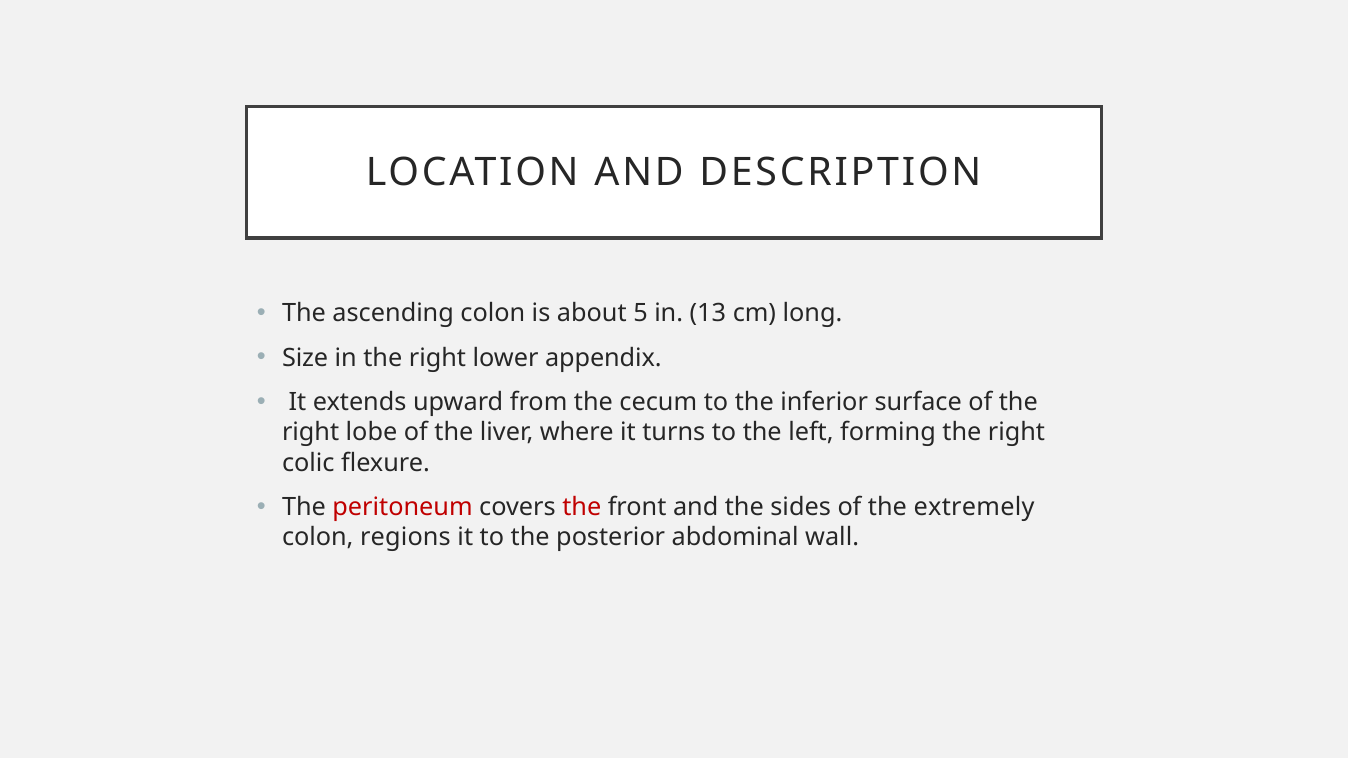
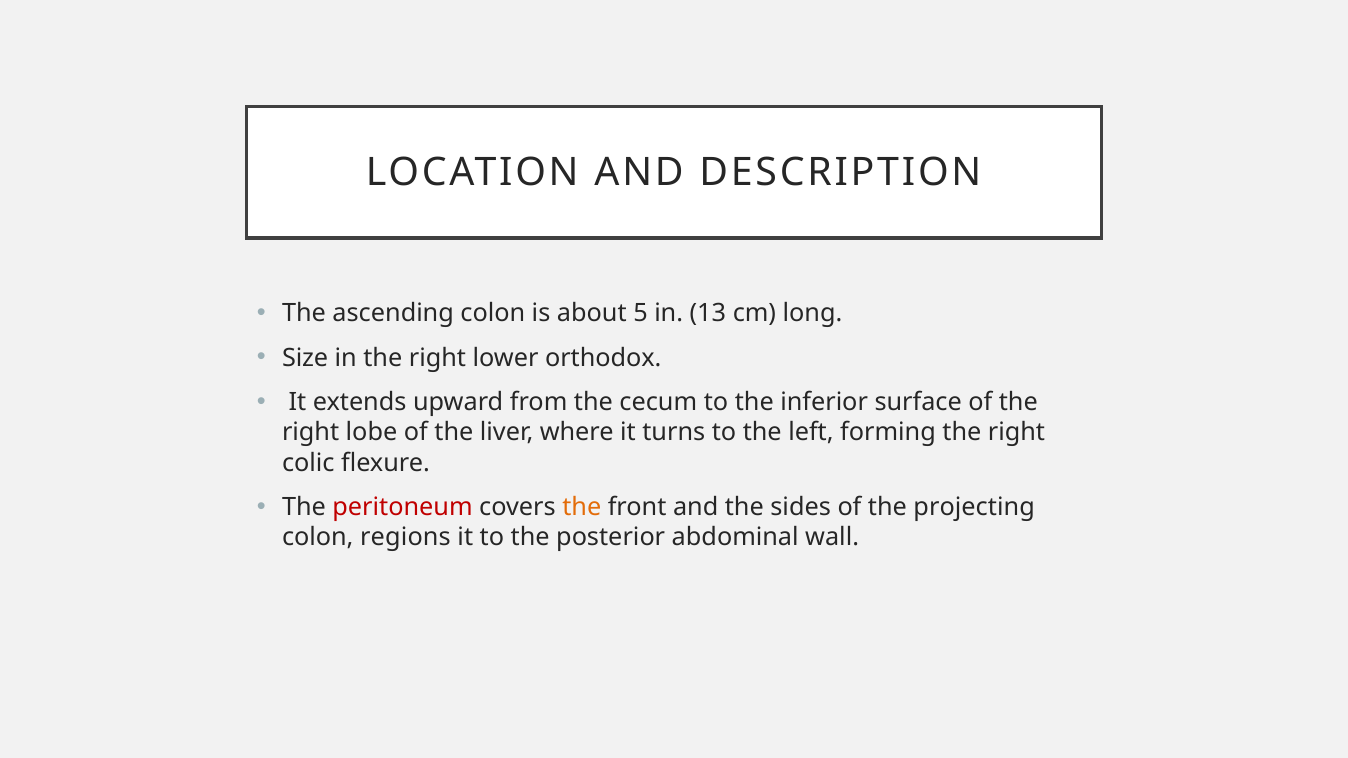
appendix: appendix -> orthodox (603, 358)
the colour: red -> orange (582, 507)
extremely: extremely -> projecting (974, 507)
